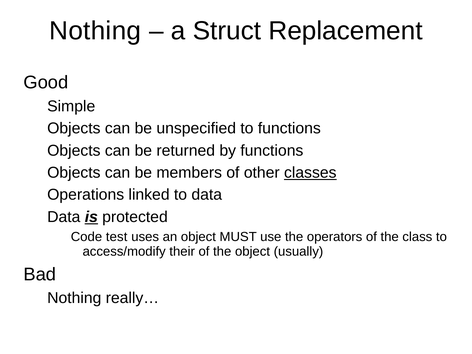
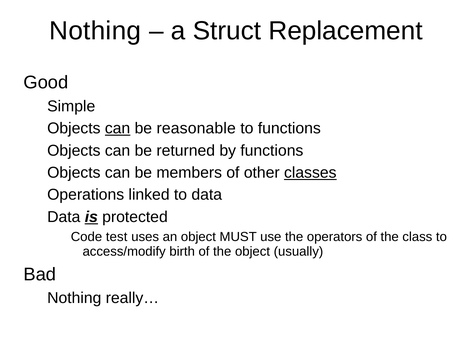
can underline: none -> present (118, 128)
unspecified: unspecified -> reasonable (196, 128)
their: their -> birth (182, 252)
